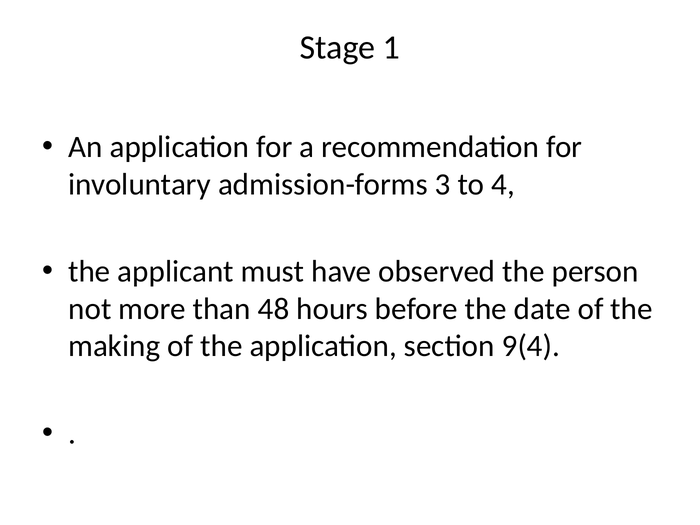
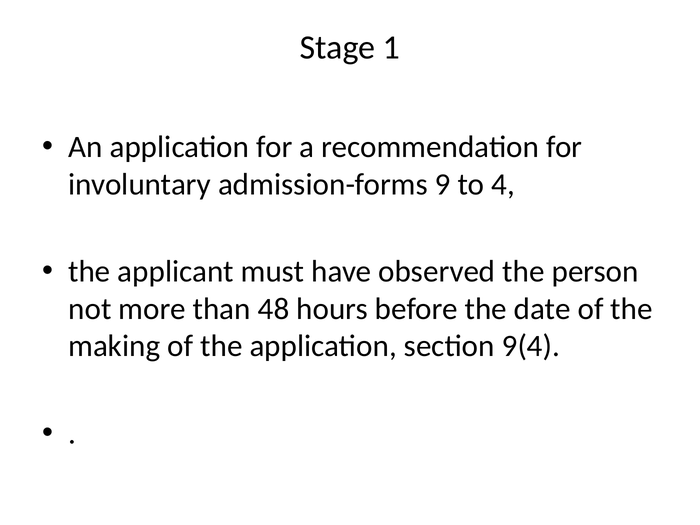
3: 3 -> 9 (443, 184)
